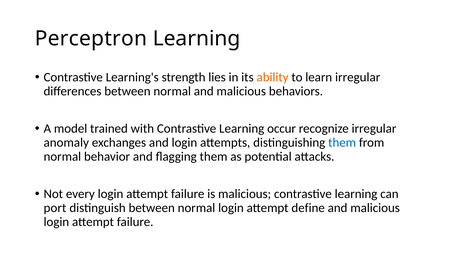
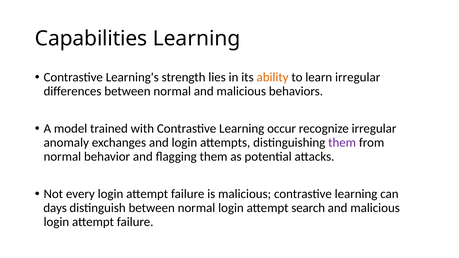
Perceptron: Perceptron -> Capabilities (91, 39)
them colour: blue -> purple (342, 143)
port: port -> days (55, 208)
define: define -> search (308, 208)
